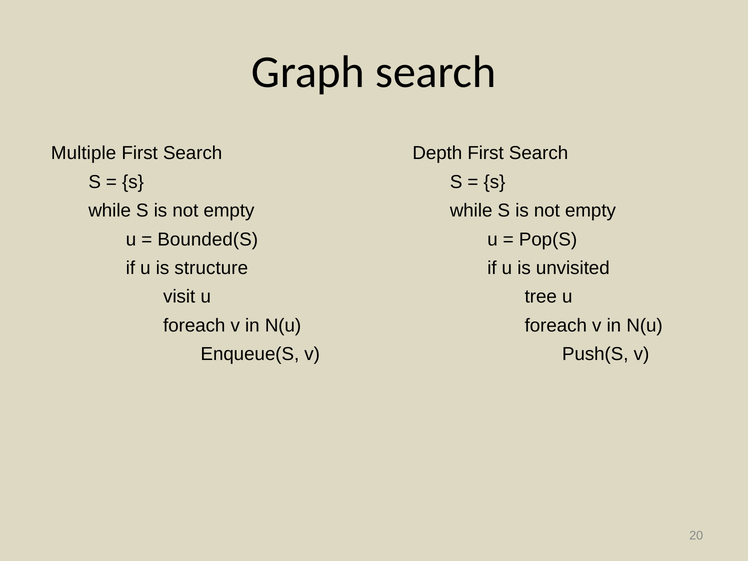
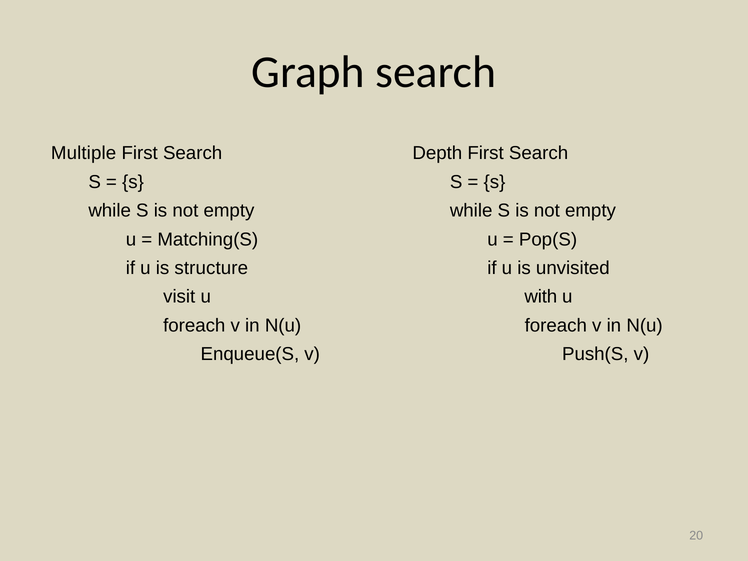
Bounded(S: Bounded(S -> Matching(S (208, 239)
tree: tree -> with (541, 297)
